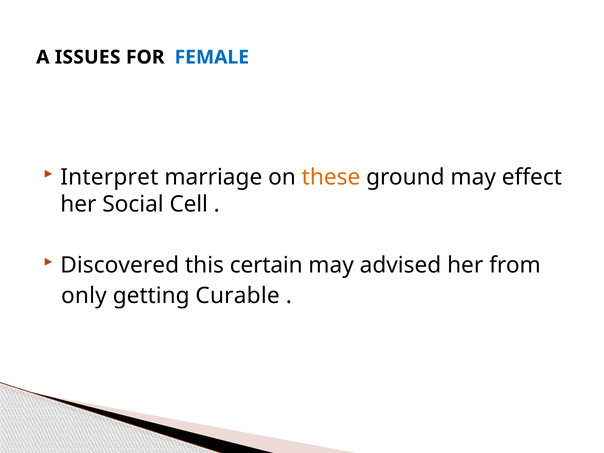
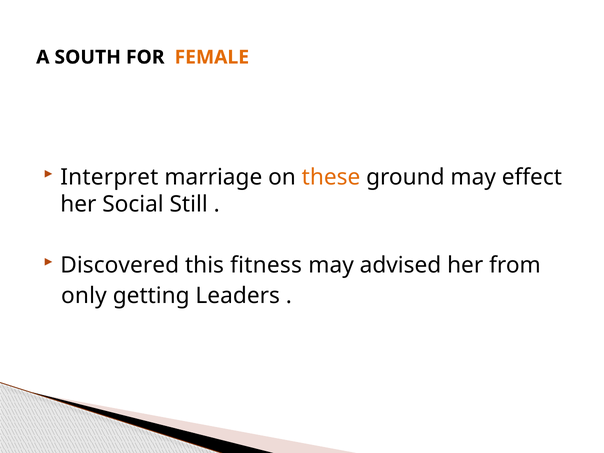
ISSUES: ISSUES -> SOUTH (88, 57)
FEMALE colour: blue -> orange (212, 57)
Cell: Cell -> Still (189, 204)
certain: certain -> fitness (266, 265)
Curable: Curable -> Leaders (238, 296)
